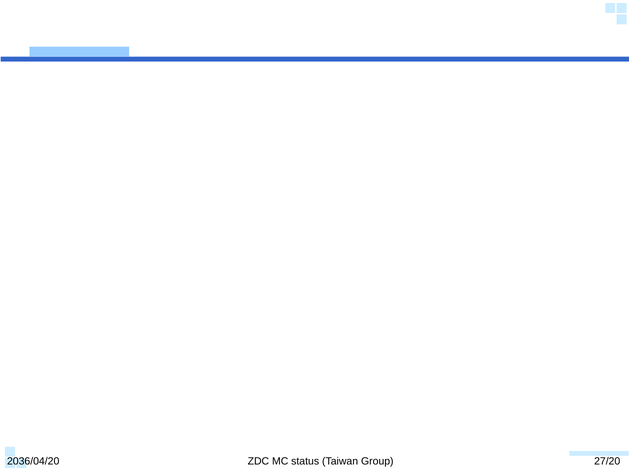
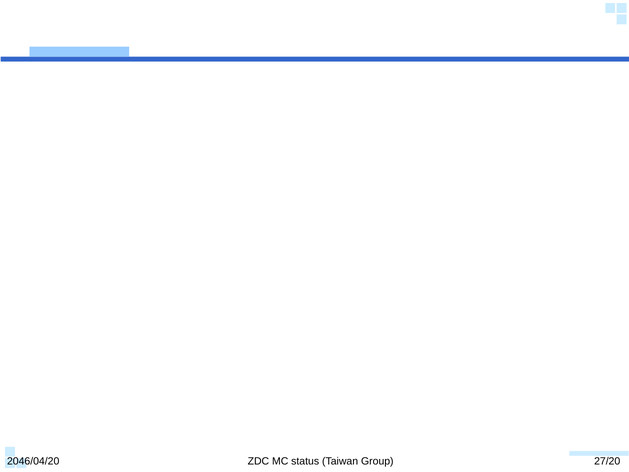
2036/04/20: 2036/04/20 -> 2046/04/20 (33, 461)
